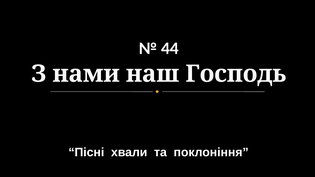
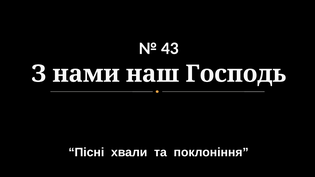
44: 44 -> 43 (170, 49)
